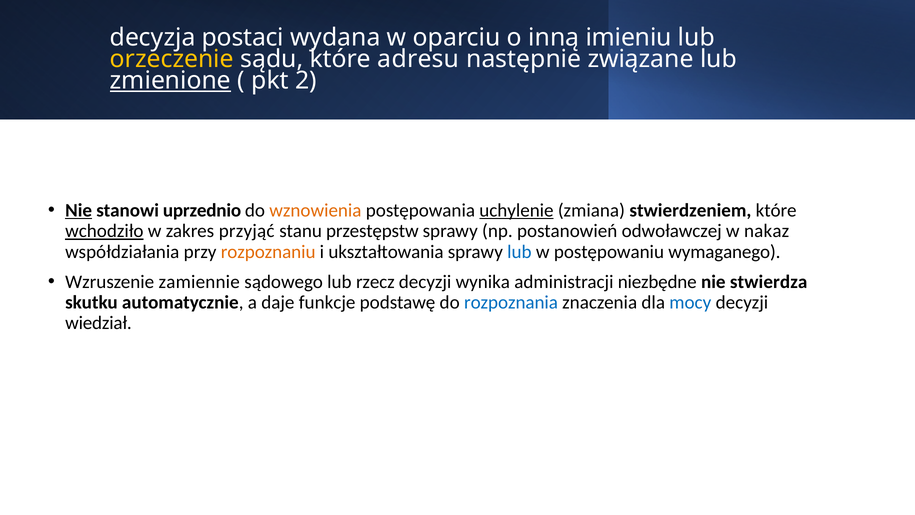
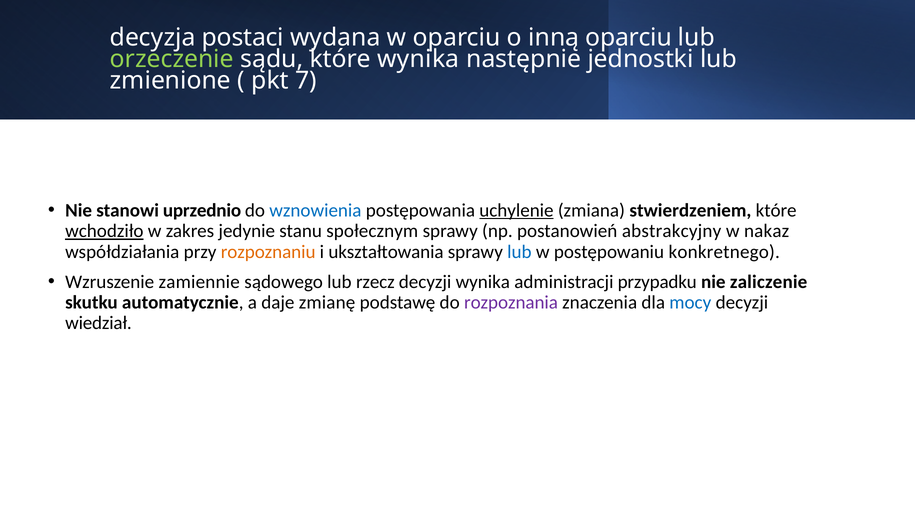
inną imieniu: imieniu -> oparciu (629, 38)
orzeczenie colour: yellow -> light green (172, 59)
które adresu: adresu -> wynika (418, 59)
związane: związane -> jednostki (641, 59)
zmienione underline: present -> none (170, 81)
2: 2 -> 7 (306, 81)
Nie underline: present -> none (79, 210)
wznowienia colour: orange -> blue (315, 210)
przyjąć: przyjąć -> jedynie (247, 231)
przestępstw: przestępstw -> społecznym (372, 231)
odwoławczej: odwoławczej -> abstrakcyjny (672, 231)
wymaganego: wymaganego -> konkretnego (724, 252)
niezbędne: niezbędne -> przypadku (657, 282)
stwierdza: stwierdza -> zaliczenie (769, 282)
funkcje: funkcje -> zmianę (327, 302)
rozpoznania colour: blue -> purple (511, 302)
